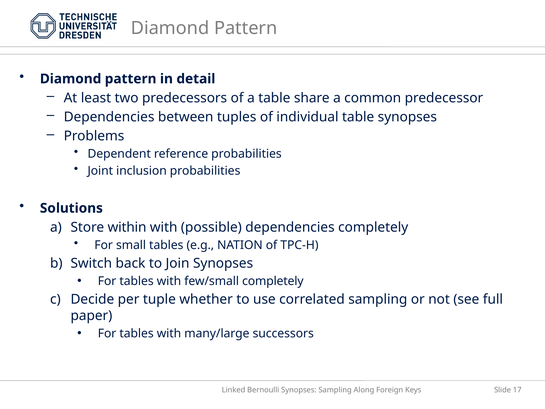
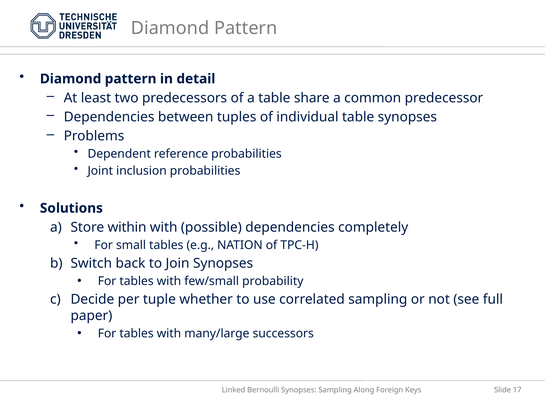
few/small completely: completely -> probability (273, 281)
